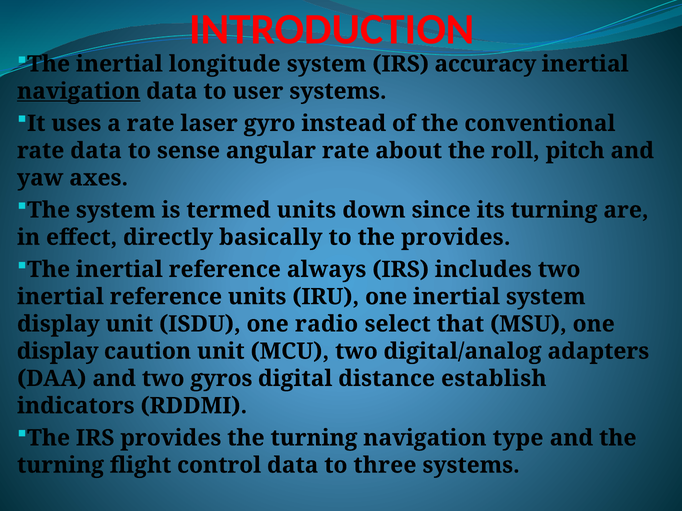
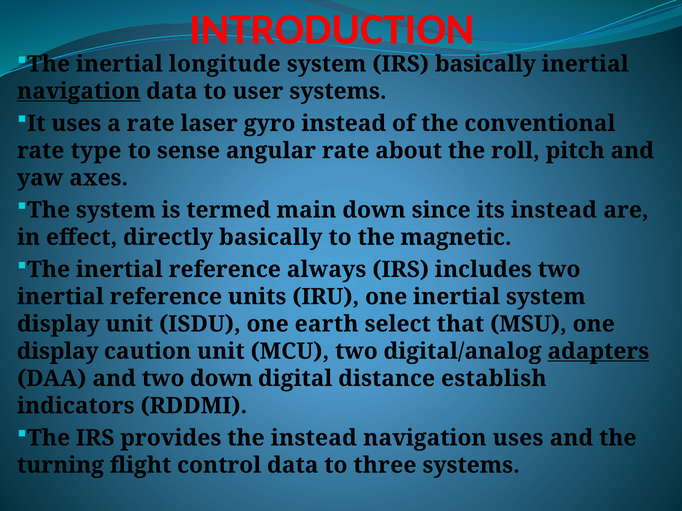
IRS accuracy: accuracy -> basically (485, 64)
rate data: data -> type (96, 151)
termed units: units -> main (306, 210)
its turning: turning -> instead (554, 210)
the provides: provides -> magnetic (456, 238)
radio: radio -> earth (327, 324)
adapters underline: none -> present (598, 352)
two gyros: gyros -> down (221, 379)
provides the turning: turning -> instead (314, 438)
navigation type: type -> uses (518, 438)
